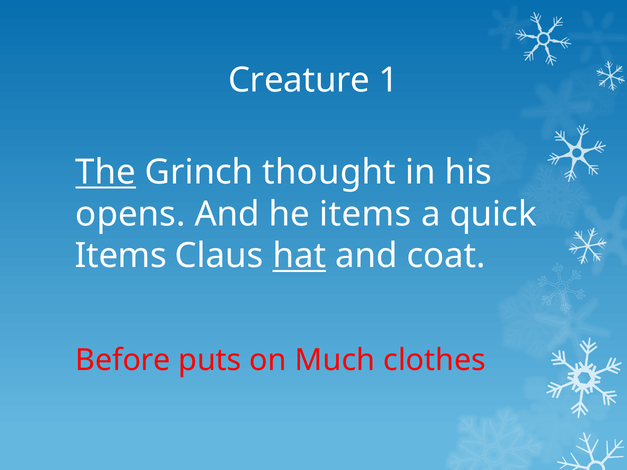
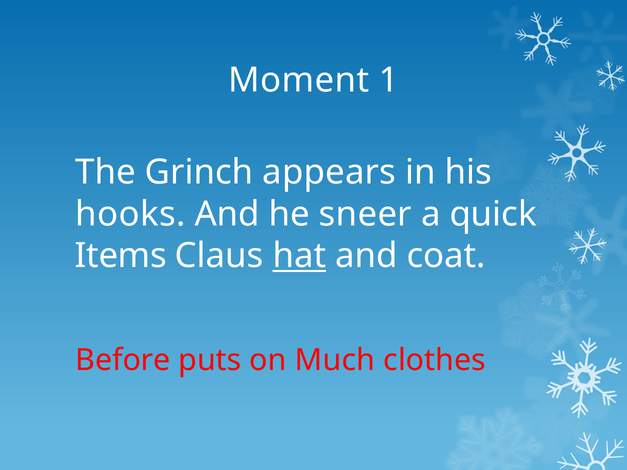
Creature: Creature -> Moment (299, 80)
The underline: present -> none (106, 173)
thought: thought -> appears (329, 173)
opens: opens -> hooks (130, 214)
he items: items -> sneer (365, 214)
